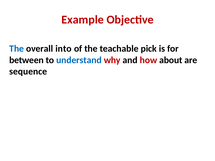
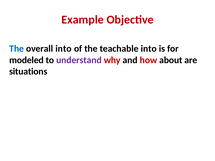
teachable pick: pick -> into (149, 49)
between: between -> modeled (26, 60)
understand colour: blue -> purple (79, 60)
sequence: sequence -> situations (28, 72)
